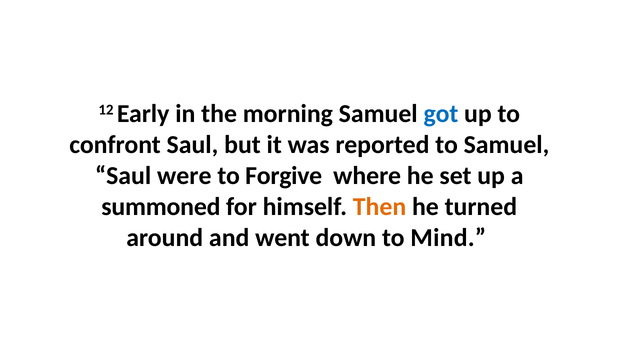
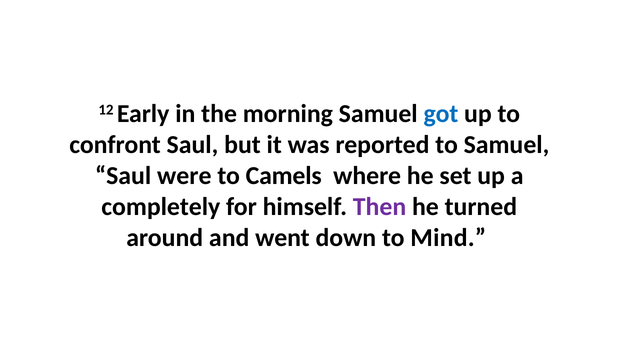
Forgive: Forgive -> Camels (284, 176)
summoned: summoned -> completely (161, 207)
Then colour: orange -> purple (380, 207)
